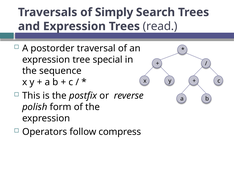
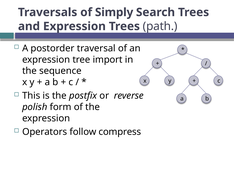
read: read -> path (160, 26)
special: special -> import (108, 60)
